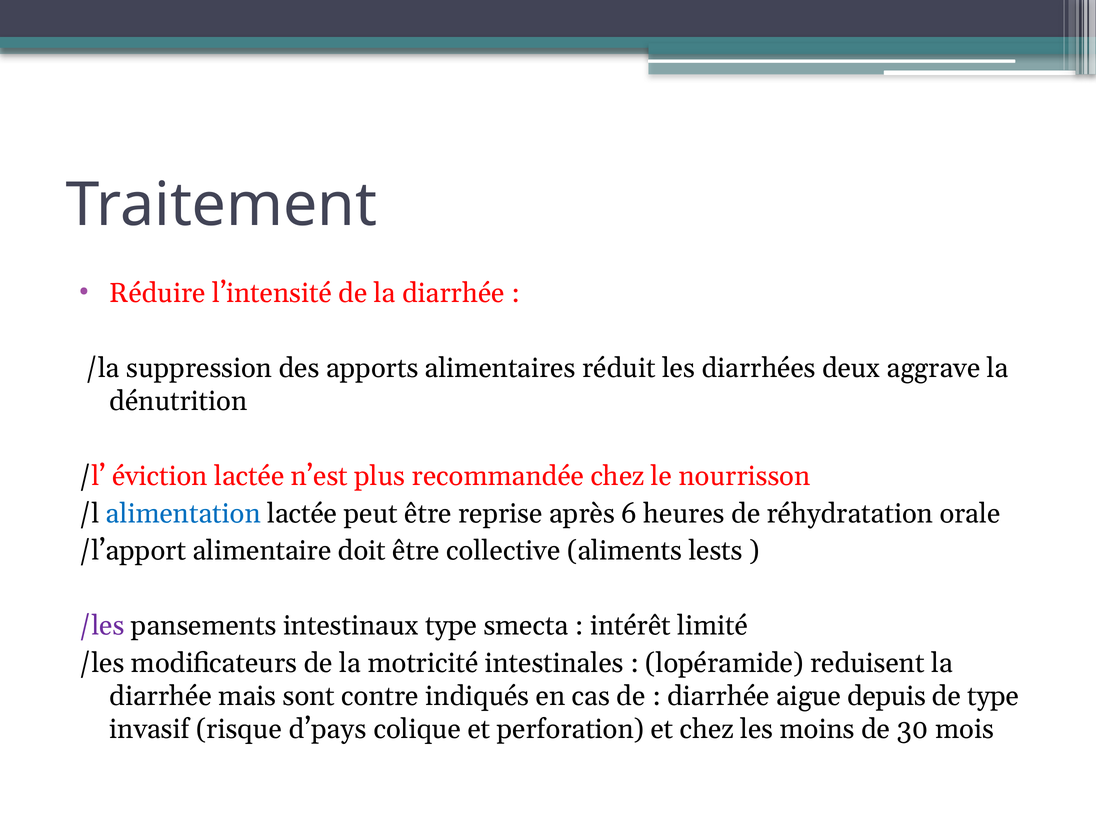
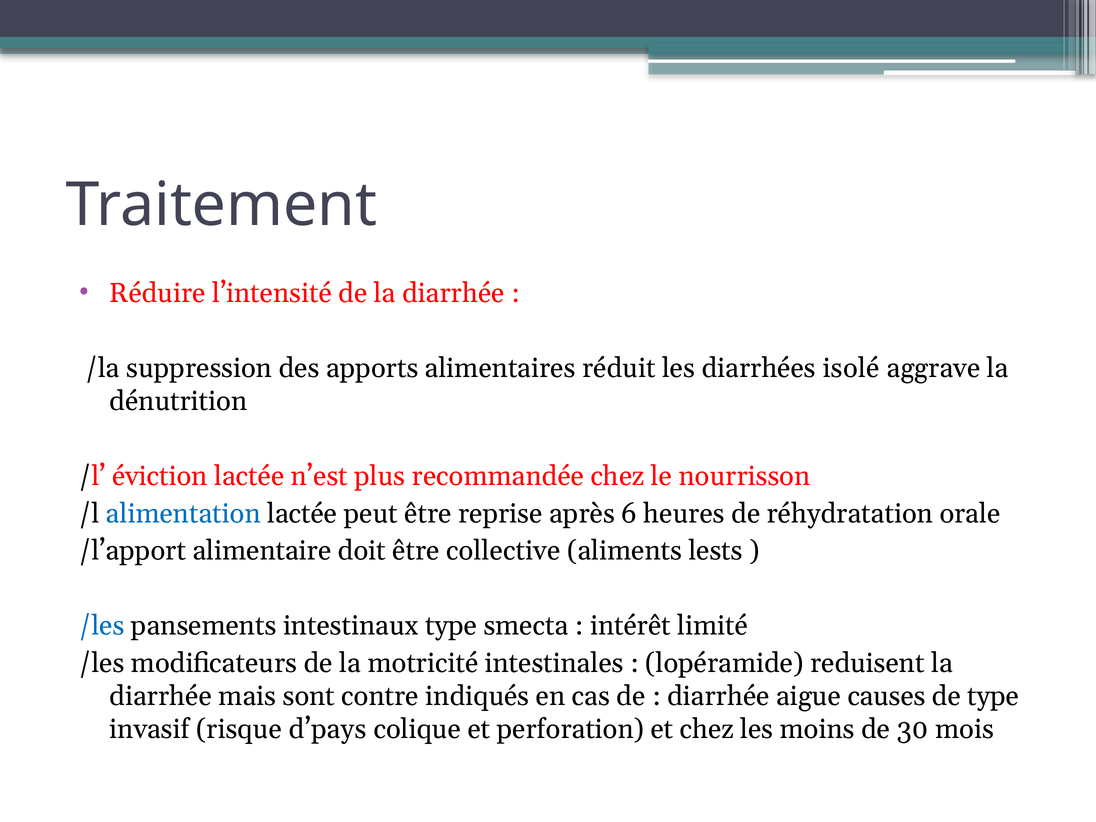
deux: deux -> isolé (851, 368)
/les colour: purple -> blue (102, 626)
depuis: depuis -> causes (886, 696)
